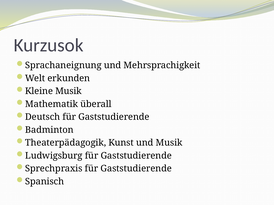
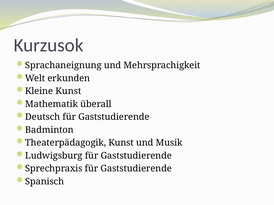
Kleine Musik: Musik -> Kunst (68, 91)
